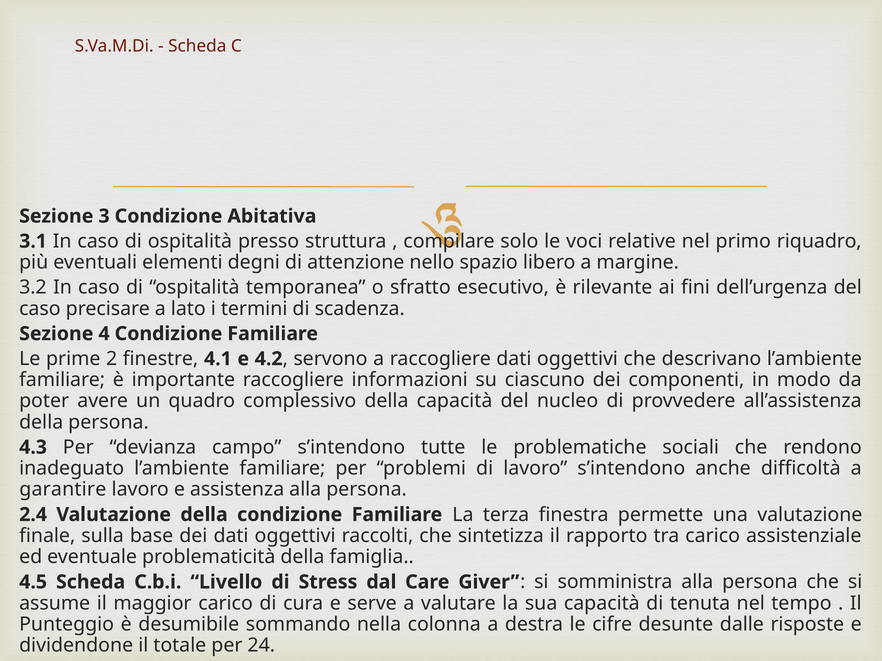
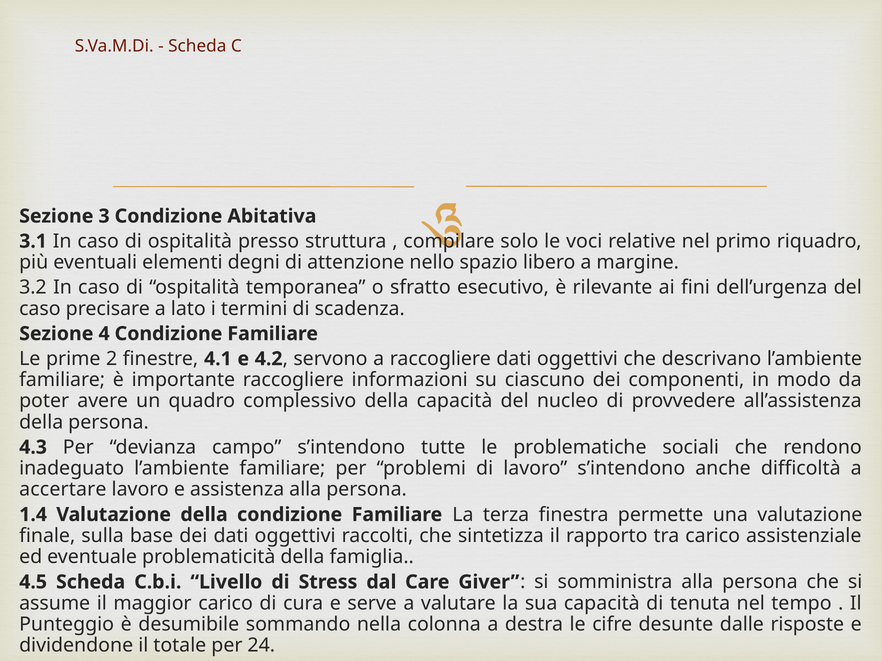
garantire: garantire -> accertare (63, 490)
2.4: 2.4 -> 1.4 (33, 515)
